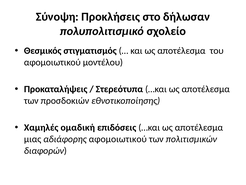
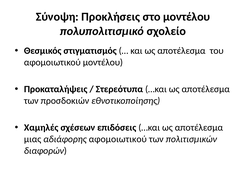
στο δήλωσαν: δήλωσαν -> μοντέλου (187, 17)
ομαδική: ομαδική -> σχέσεων (78, 127)
